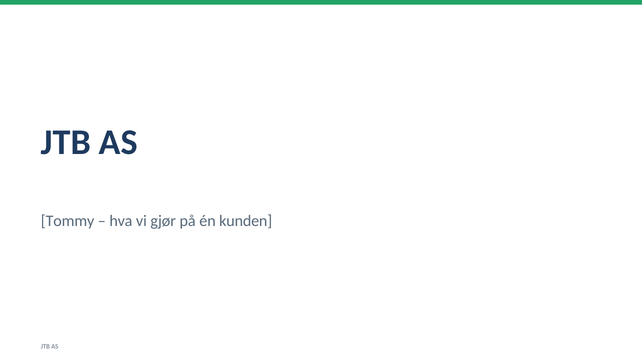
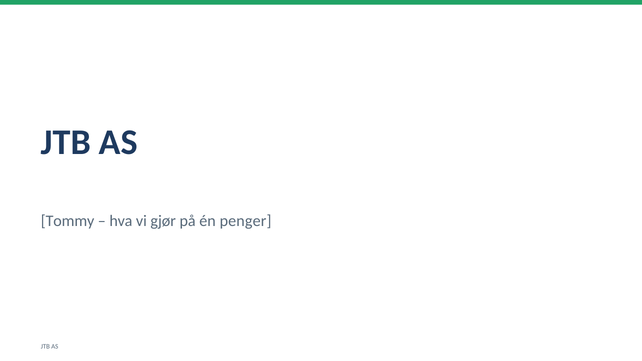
kunden: kunden -> penger (246, 221)
